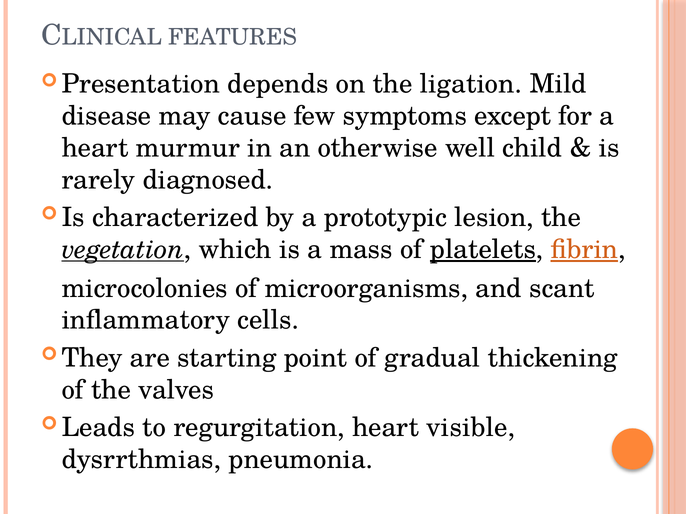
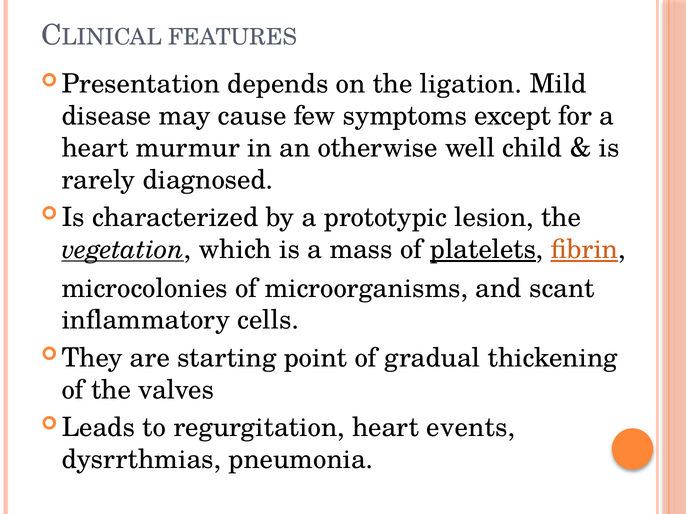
visible: visible -> events (471, 428)
